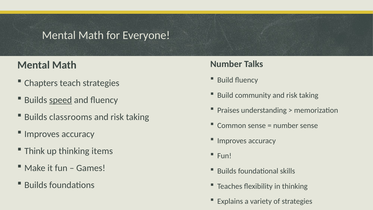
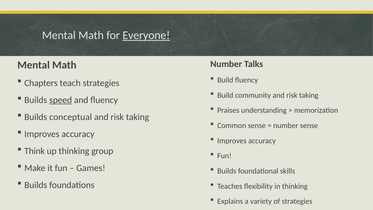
Everyone underline: none -> present (146, 35)
classrooms: classrooms -> conceptual (71, 117)
items: items -> group (102, 151)
